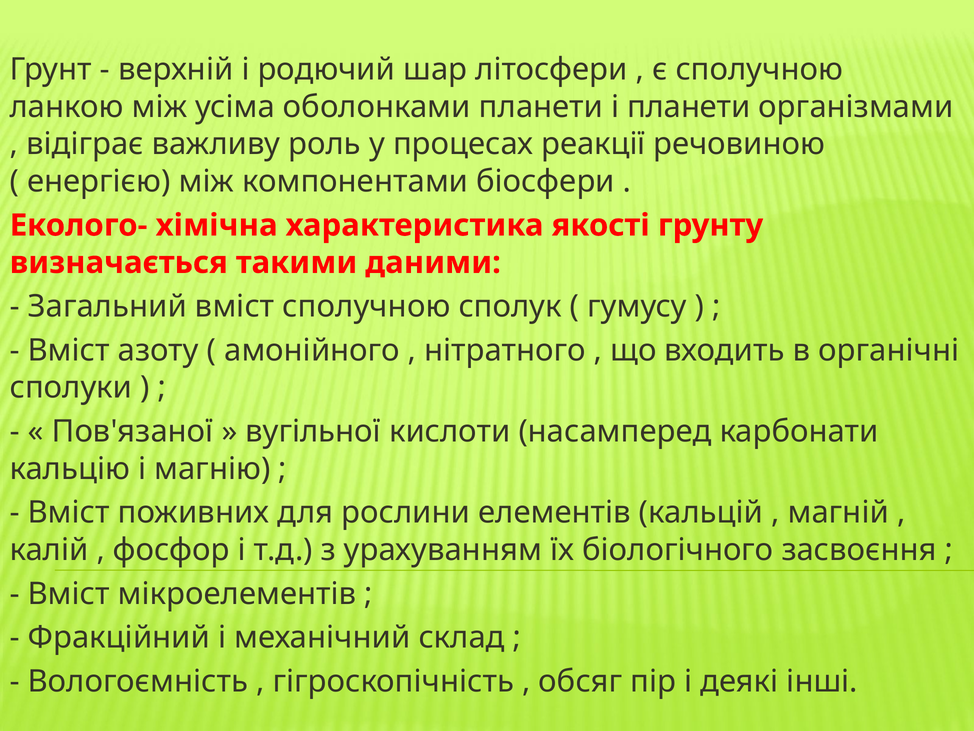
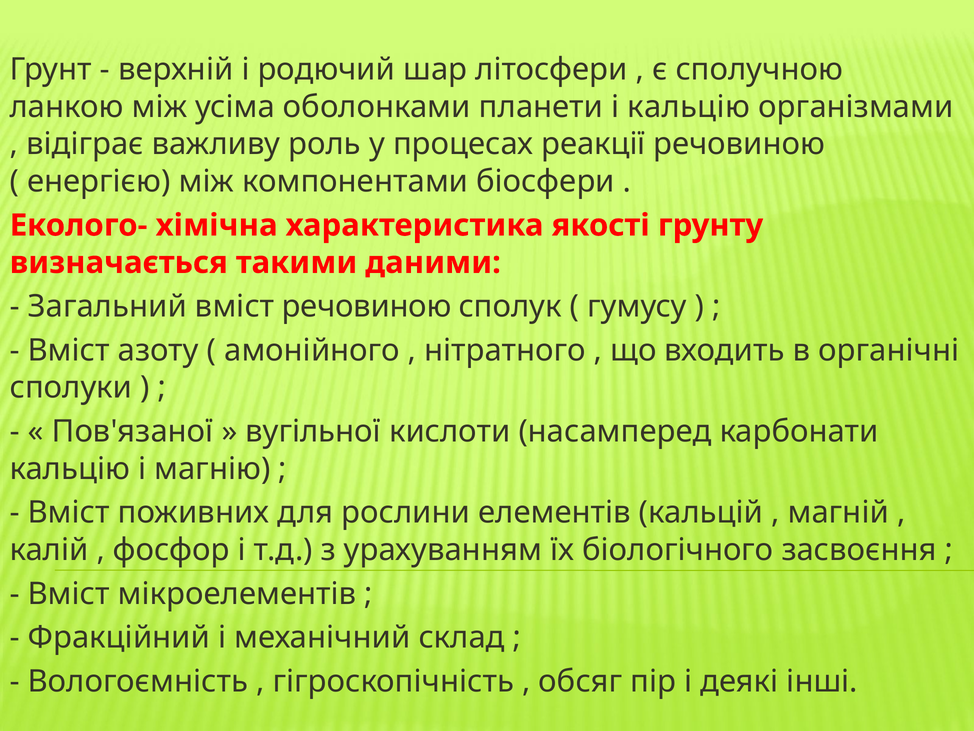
і планети: планети -> кальцію (689, 107)
вміст сполучною: сполучною -> речовиною (367, 306)
